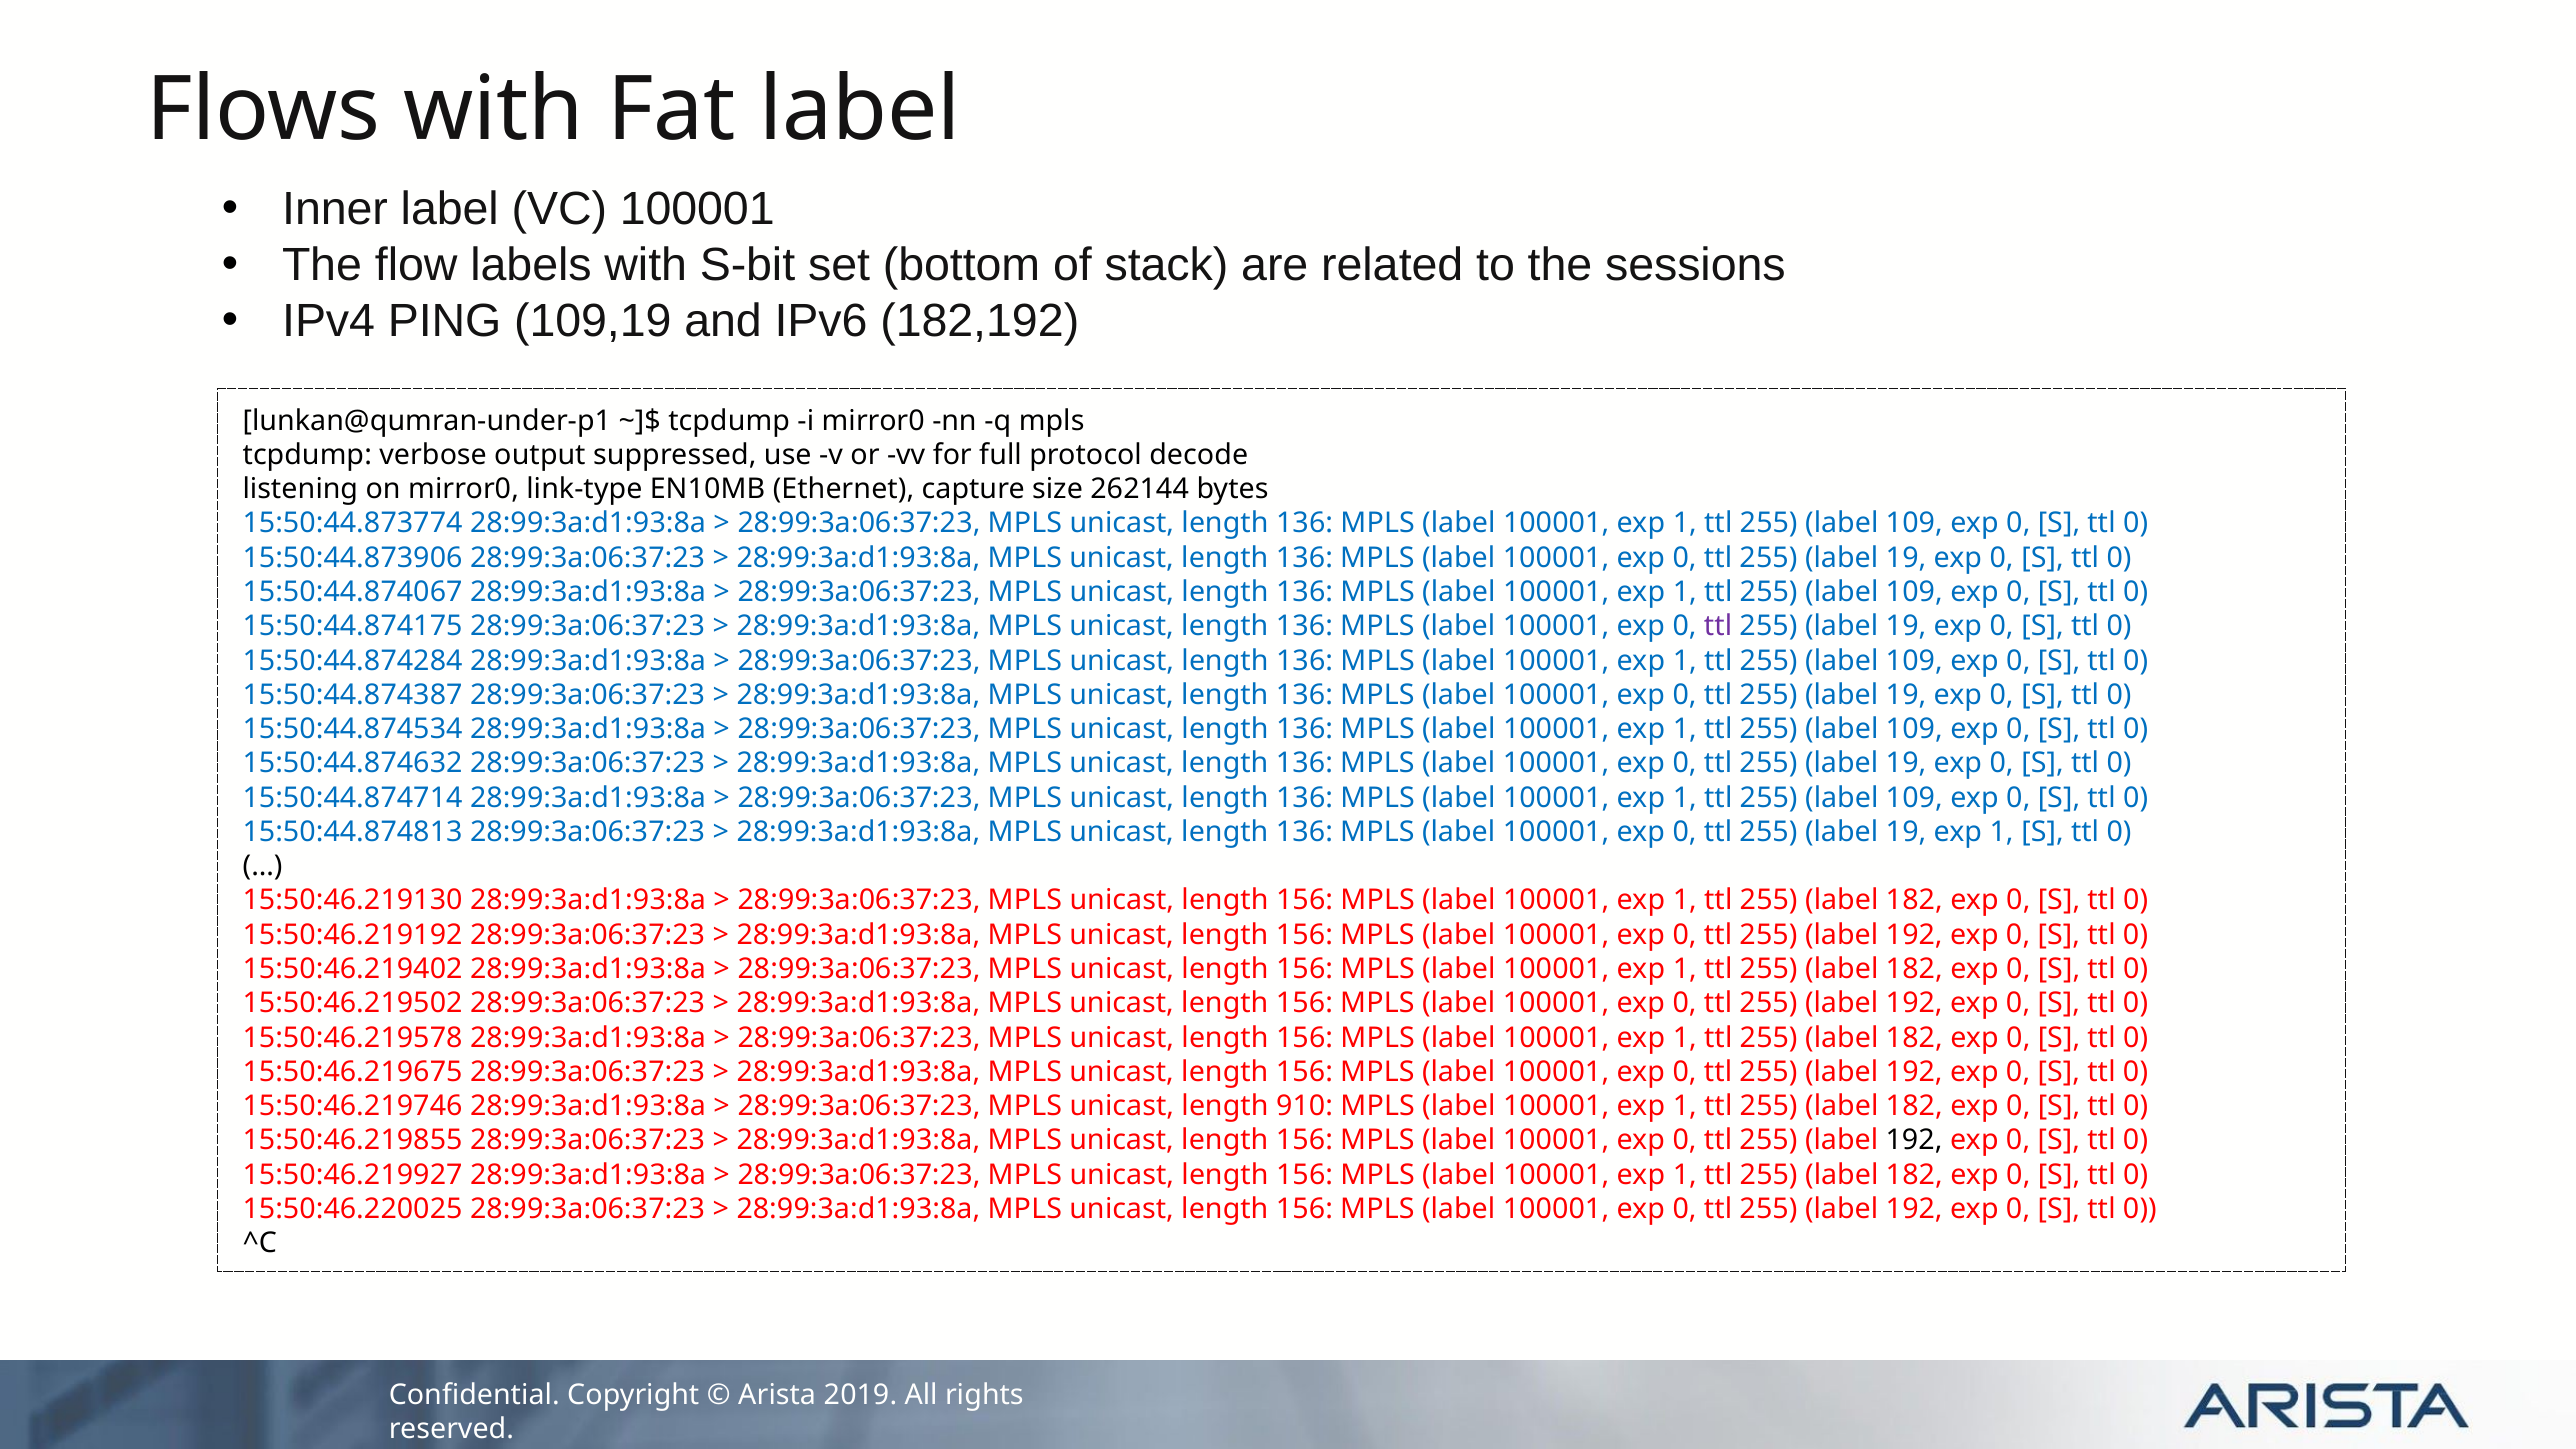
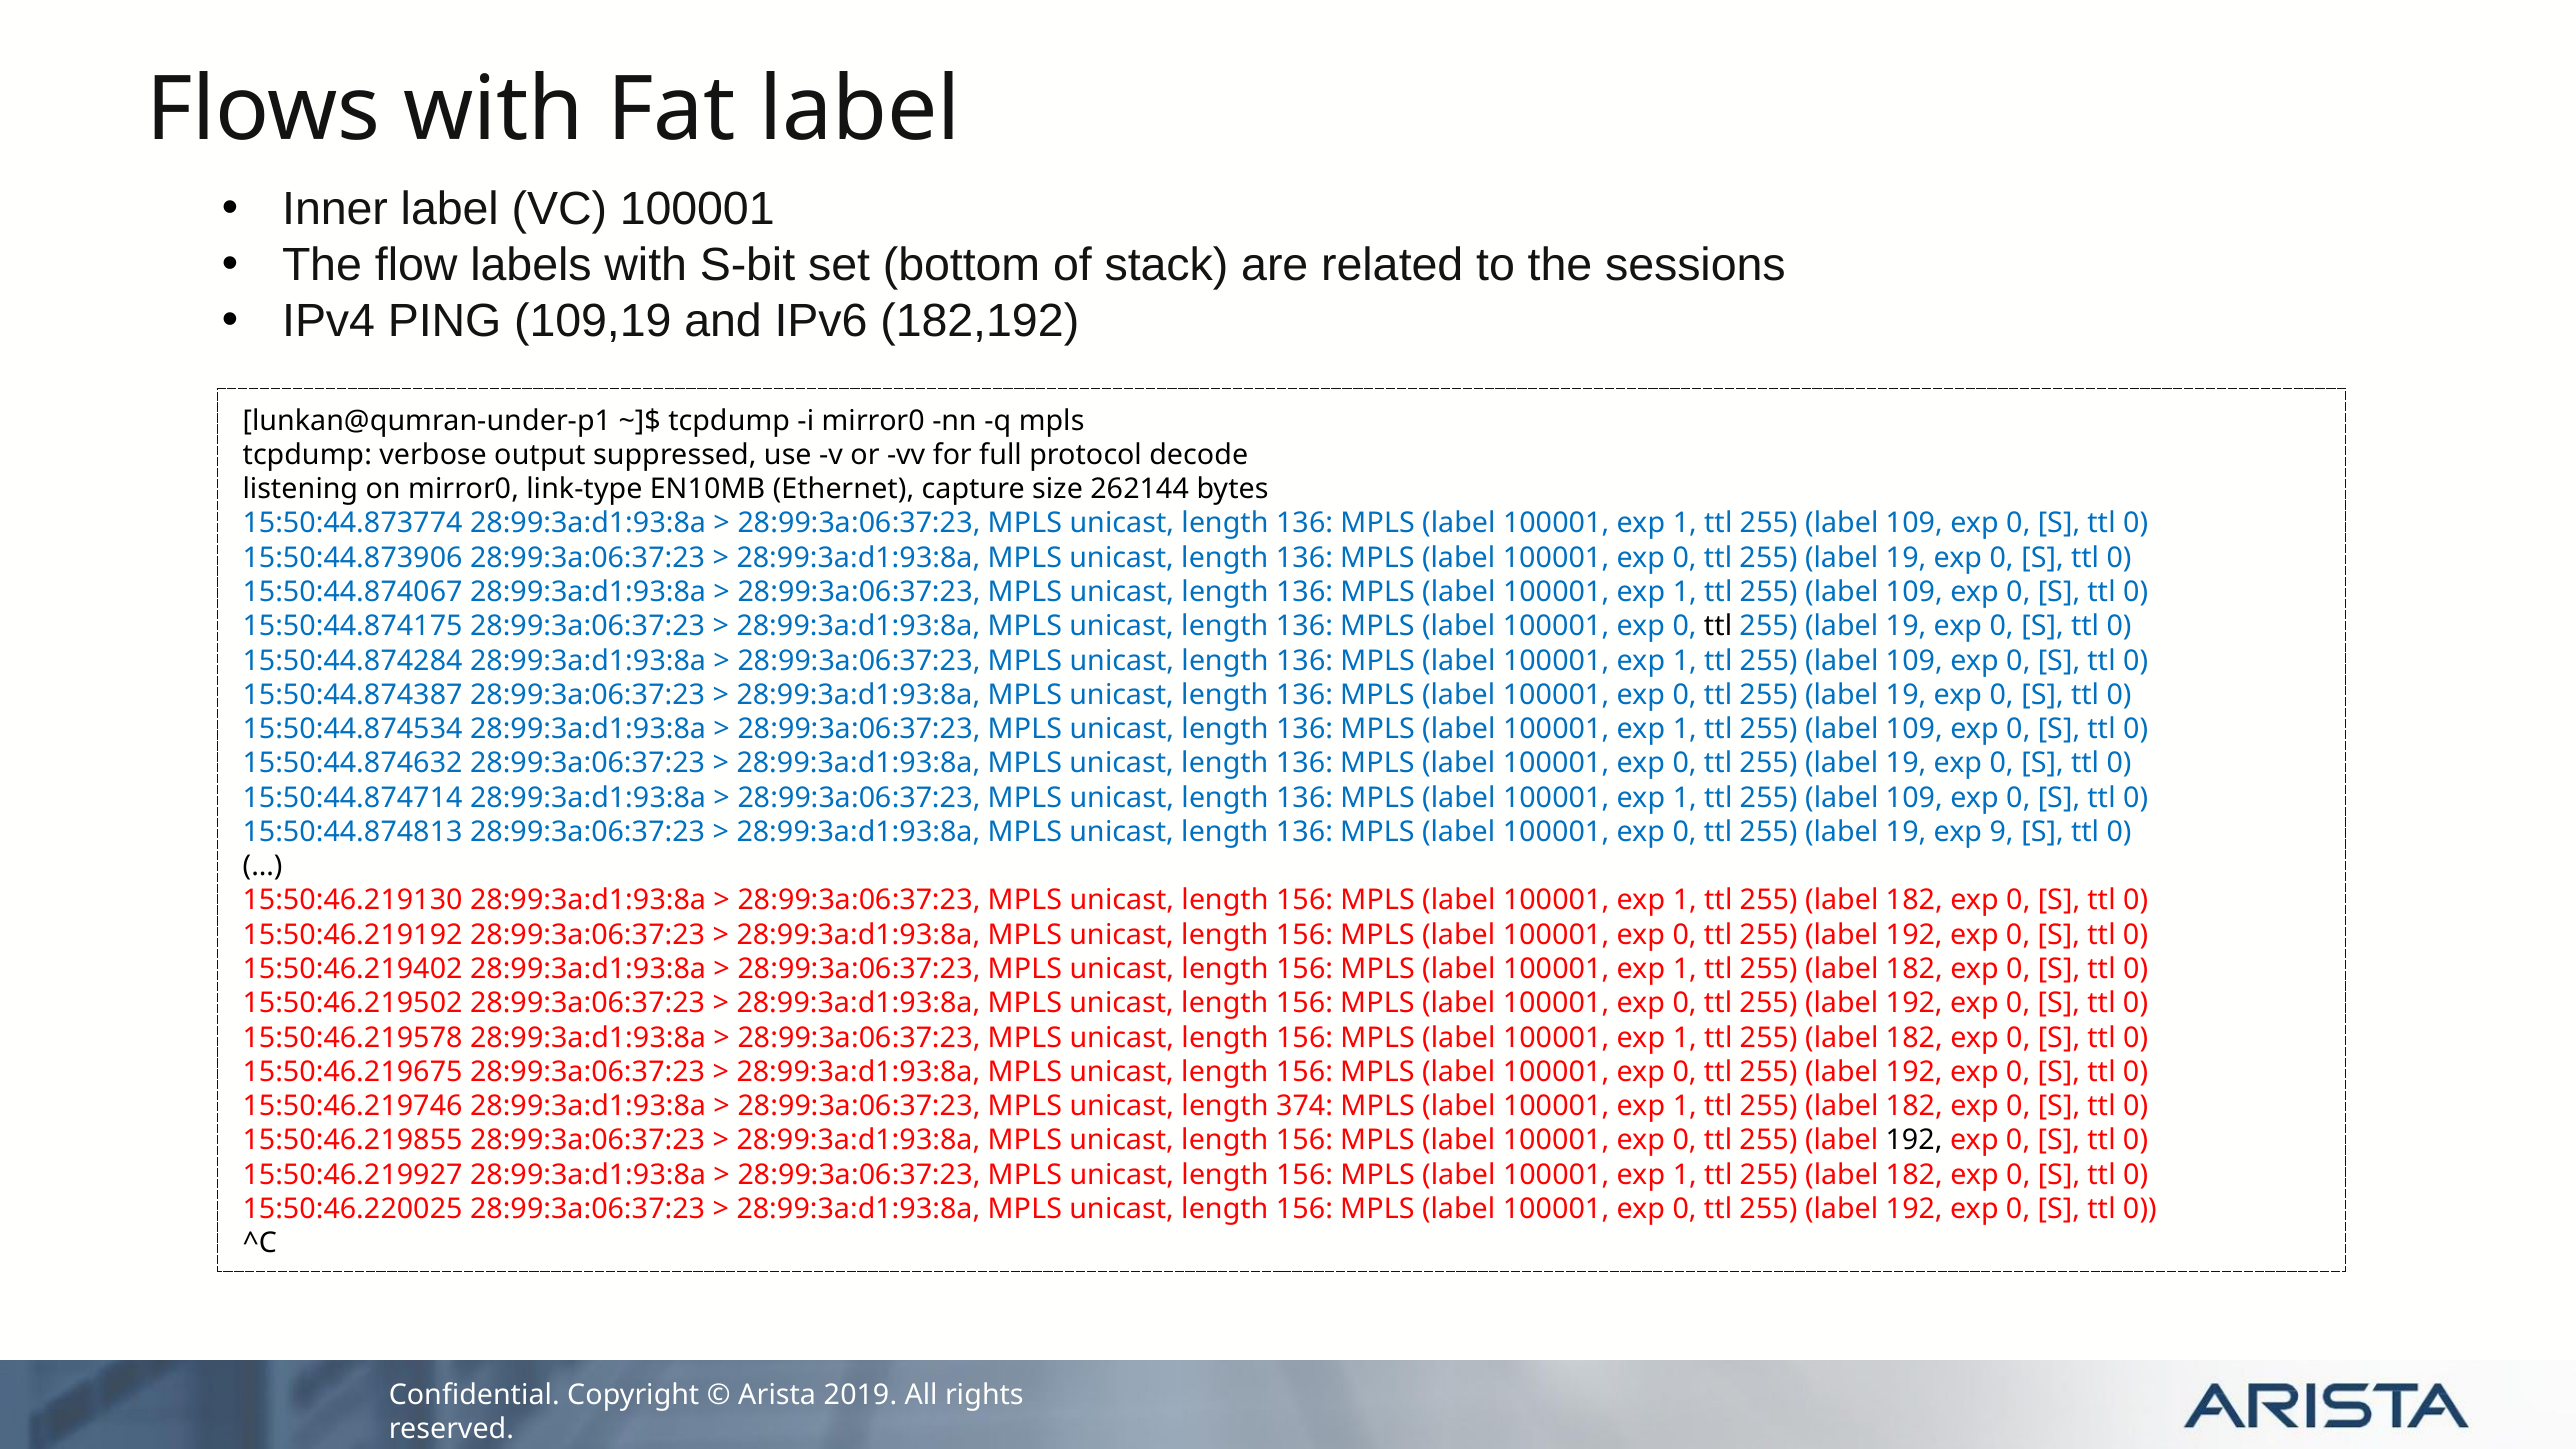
ttl colour: purple -> black (1718, 626)
19 exp 1: 1 -> 9 (2002, 832)
910: 910 -> 374 (1305, 1106)
